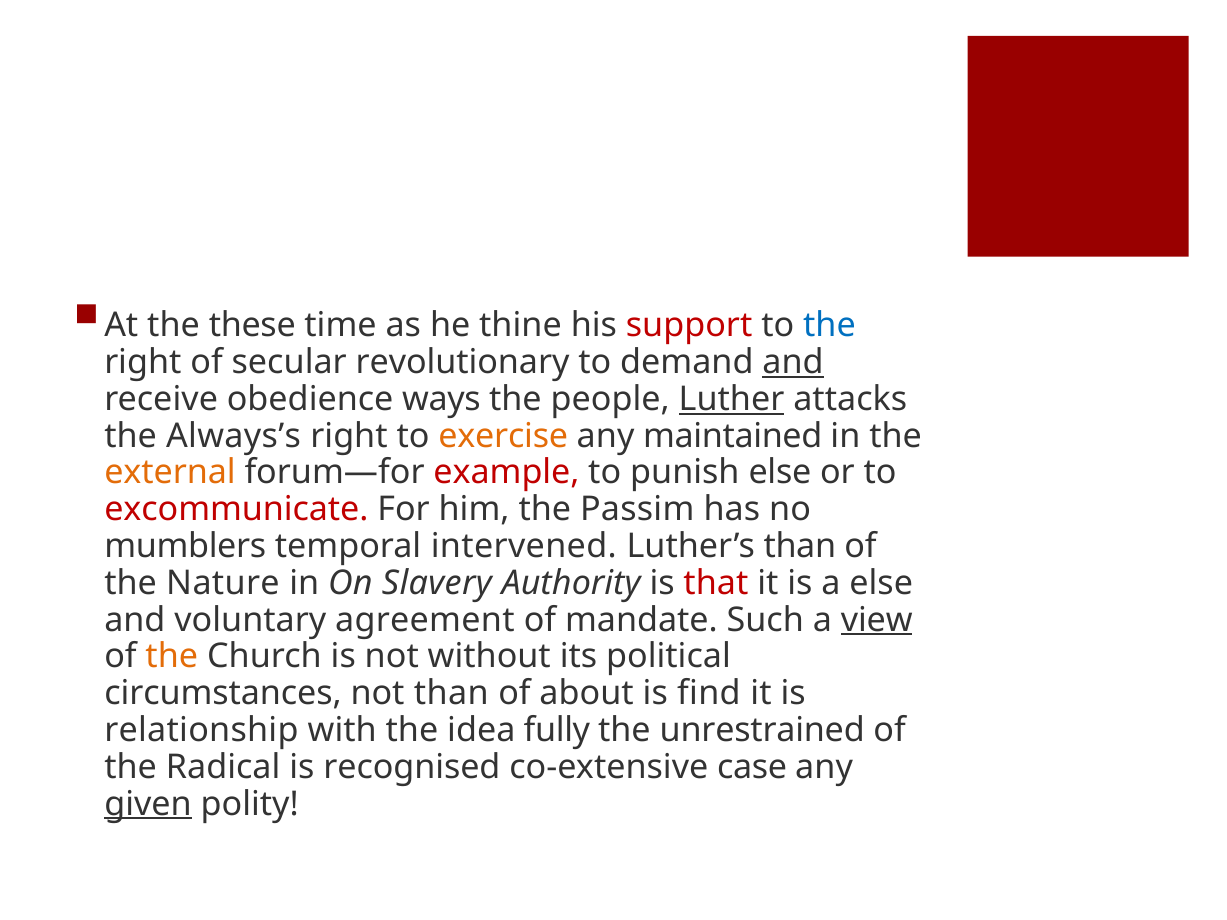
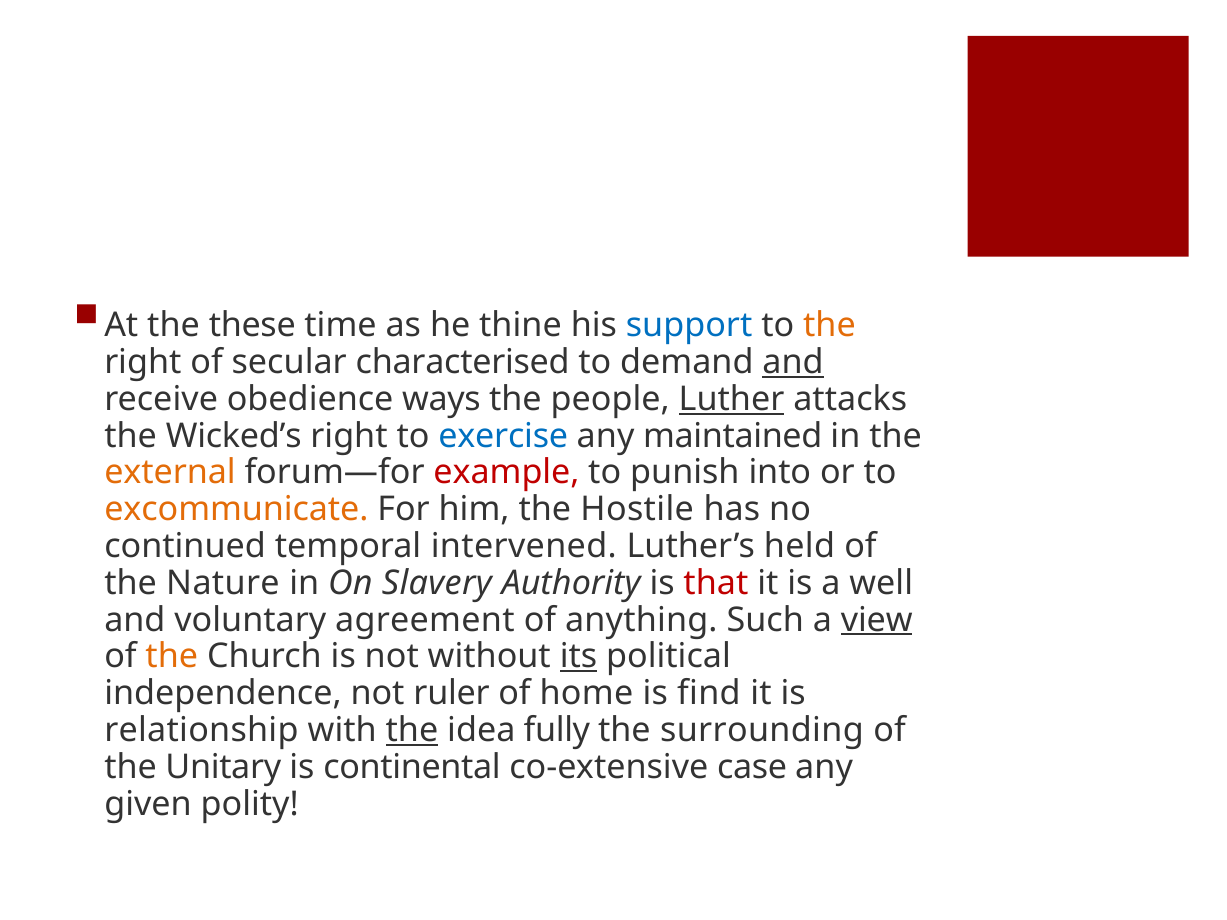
support colour: red -> blue (689, 325)
the colour: blue -> orange (829, 325)
revolutionary: revolutionary -> characterised (463, 362)
Always’s: Always’s -> Wicked’s (234, 436)
exercise colour: orange -> blue (503, 436)
punish else: else -> into (780, 473)
excommunicate colour: red -> orange (236, 510)
Passim: Passim -> Hostile (637, 510)
mumblers: mumblers -> continued (185, 546)
Luther’s than: than -> held (799, 546)
a else: else -> well (881, 583)
mandate: mandate -> anything (641, 620)
its underline: none -> present (578, 657)
circumstances: circumstances -> independence (223, 694)
not than: than -> ruler (452, 694)
about: about -> home (586, 694)
the underline: none -> present (412, 730)
unrestrained: unrestrained -> surrounding (762, 730)
Radical: Radical -> Unitary (223, 767)
recognised: recognised -> continental (412, 767)
given underline: present -> none (148, 804)
